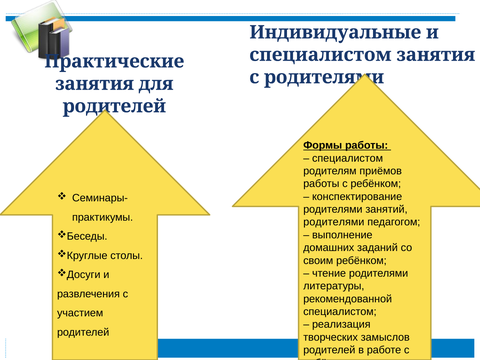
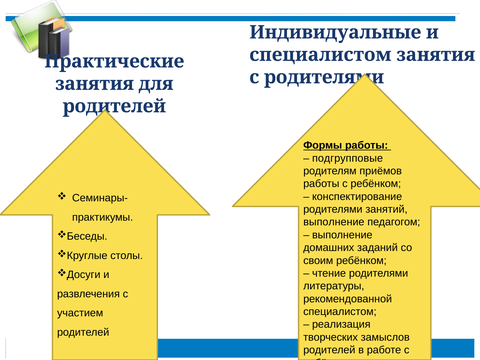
специалистом: специалистом -> подгрупповые (348, 158)
родителями: родителями -> выполнение (334, 222)
